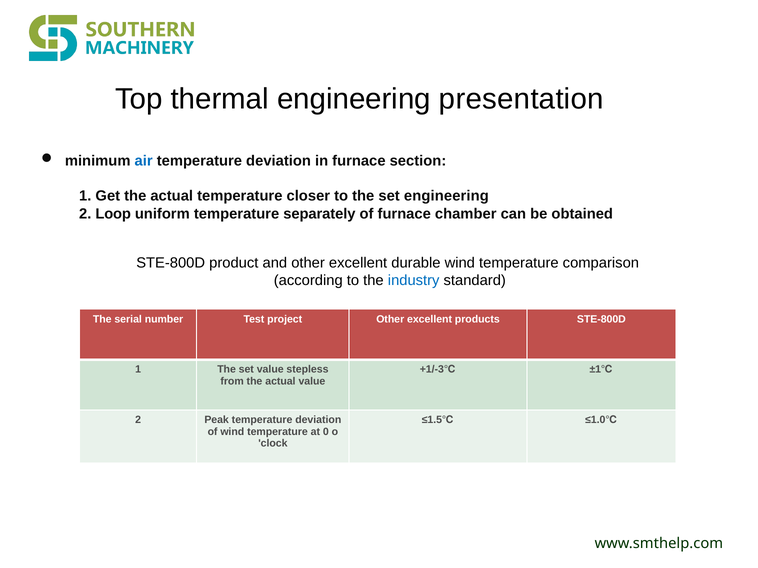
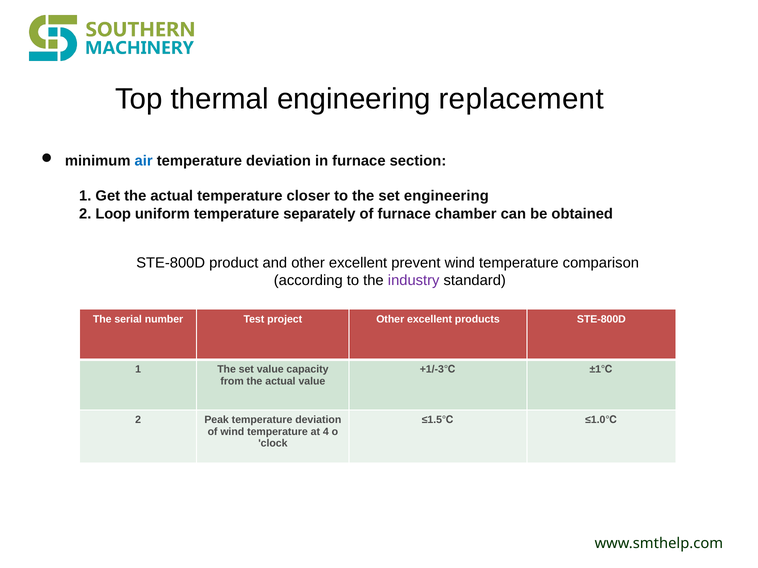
presentation: presentation -> replacement (521, 99)
durable: durable -> prevent (416, 263)
industry colour: blue -> purple (414, 281)
stepless: stepless -> capacity (308, 370)
0: 0 -> 4 (326, 432)
